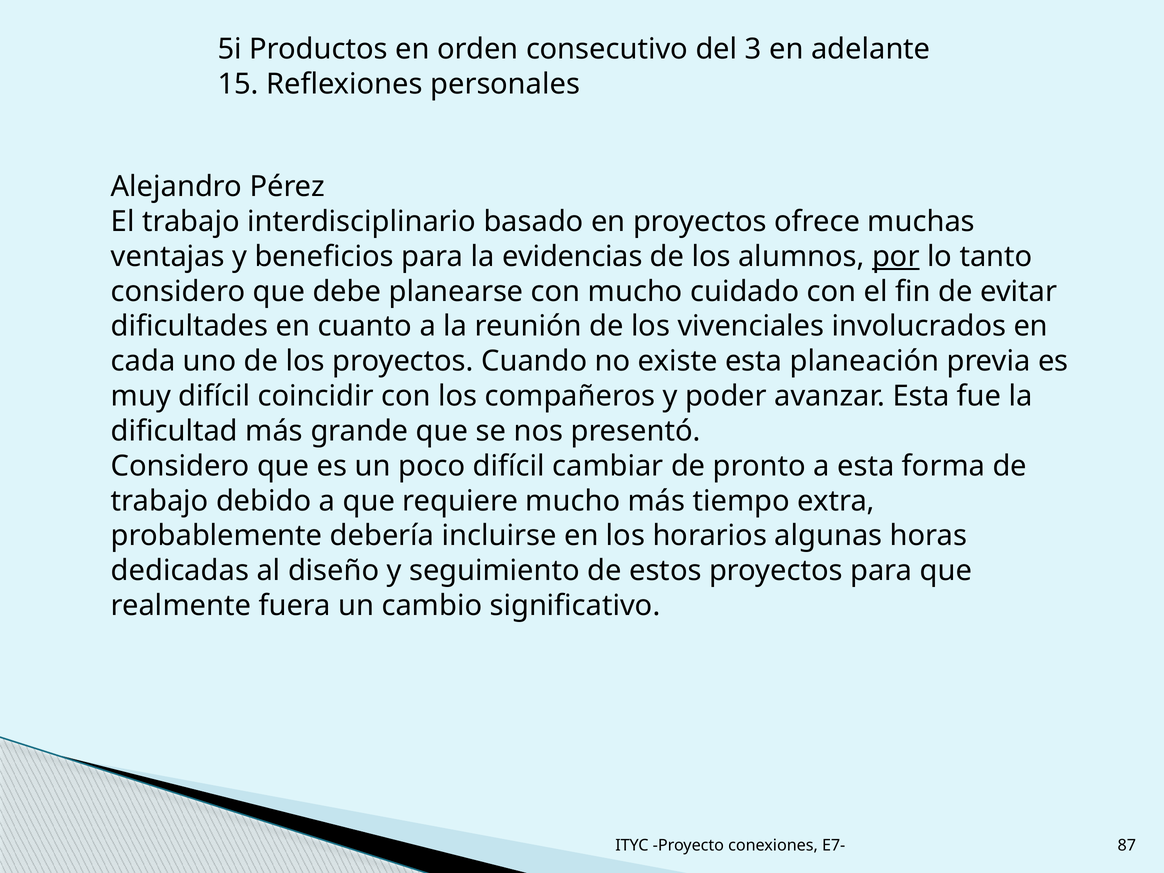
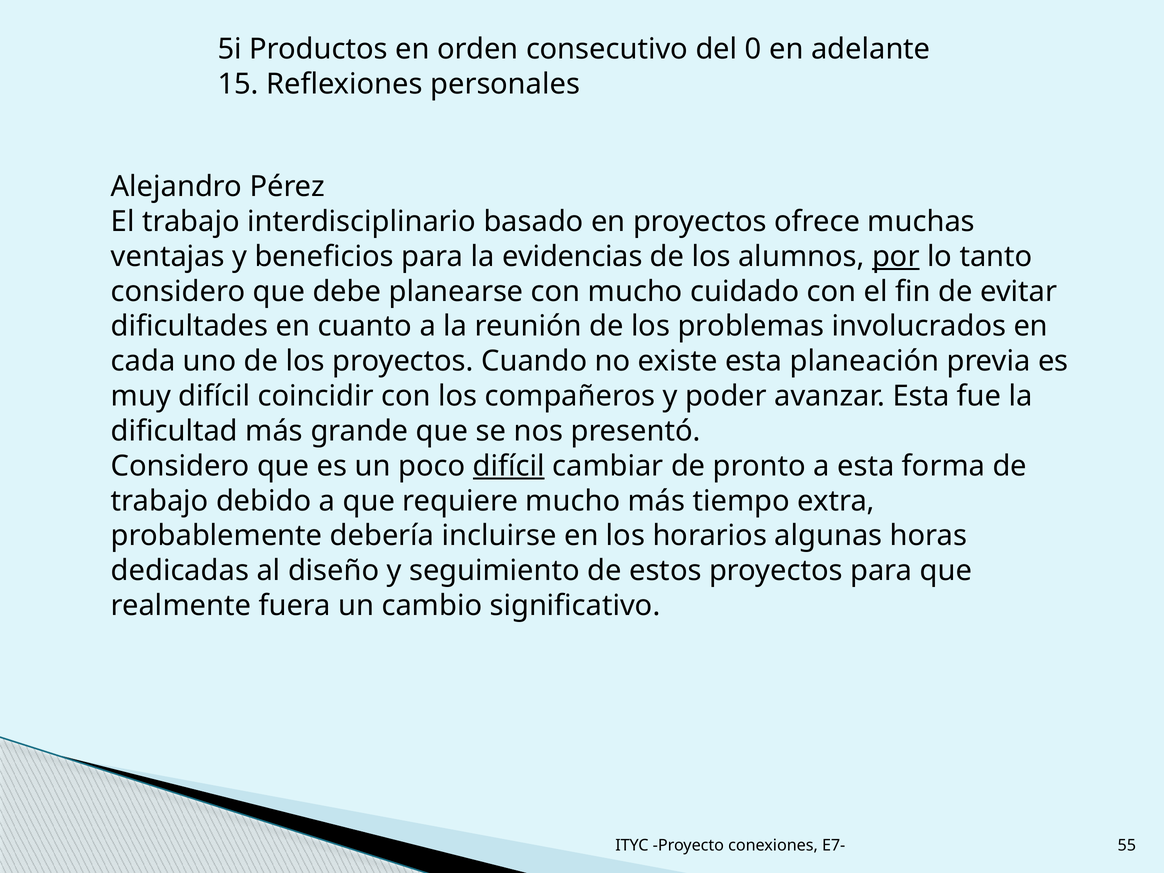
3: 3 -> 0 (753, 49)
vivenciales: vivenciales -> problemas (751, 326)
difícil underline: none -> present (509, 466)
87: 87 -> 55 (1127, 845)
